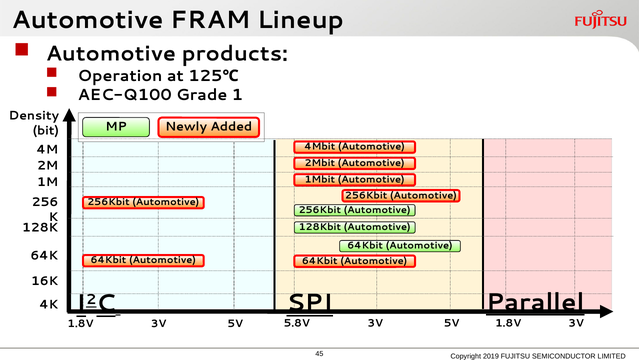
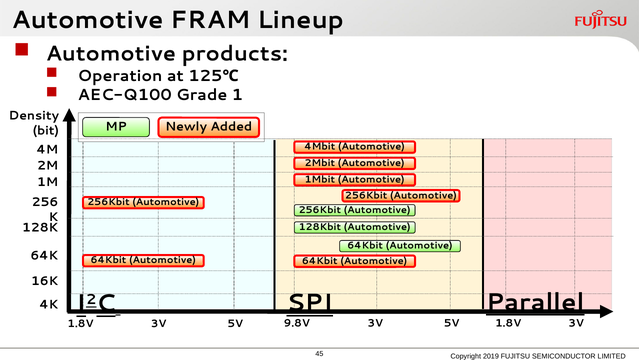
5.8V: 5.8V -> 9.8V (297, 323)
